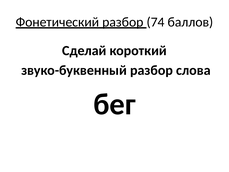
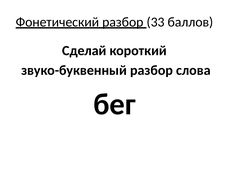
74: 74 -> 33 (156, 22)
